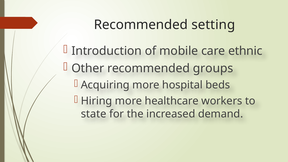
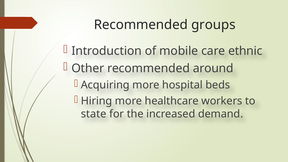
setting: setting -> groups (213, 25)
groups: groups -> around (213, 68)
